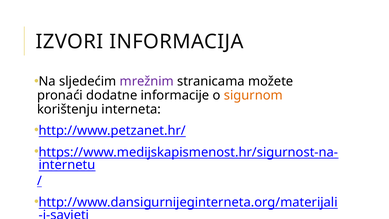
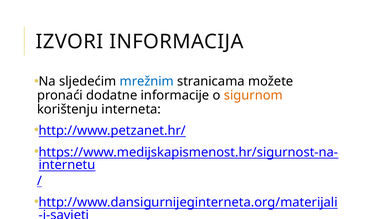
mrežnim colour: purple -> blue (147, 81)
